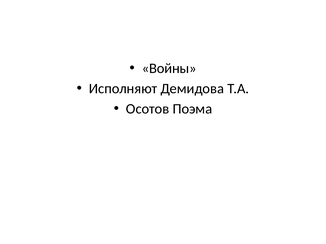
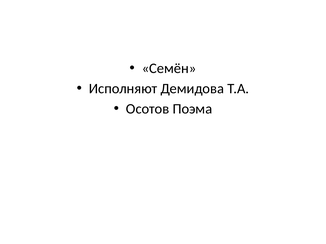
Войны: Войны -> Семён (169, 68)
